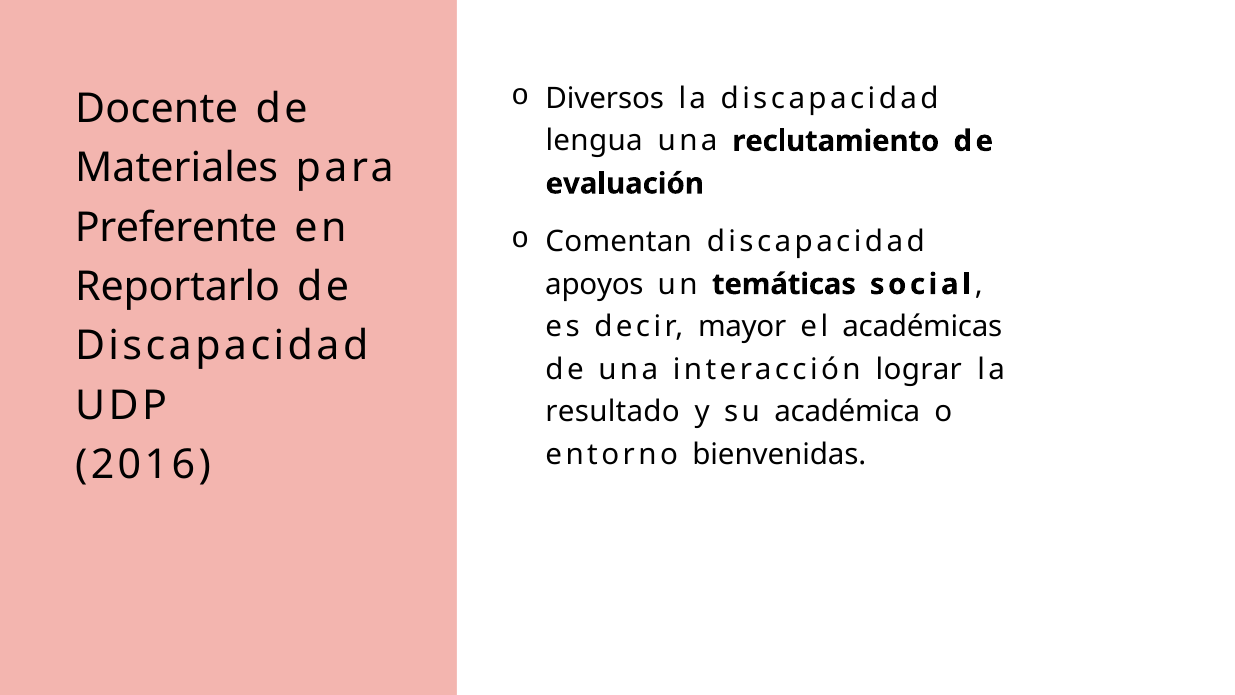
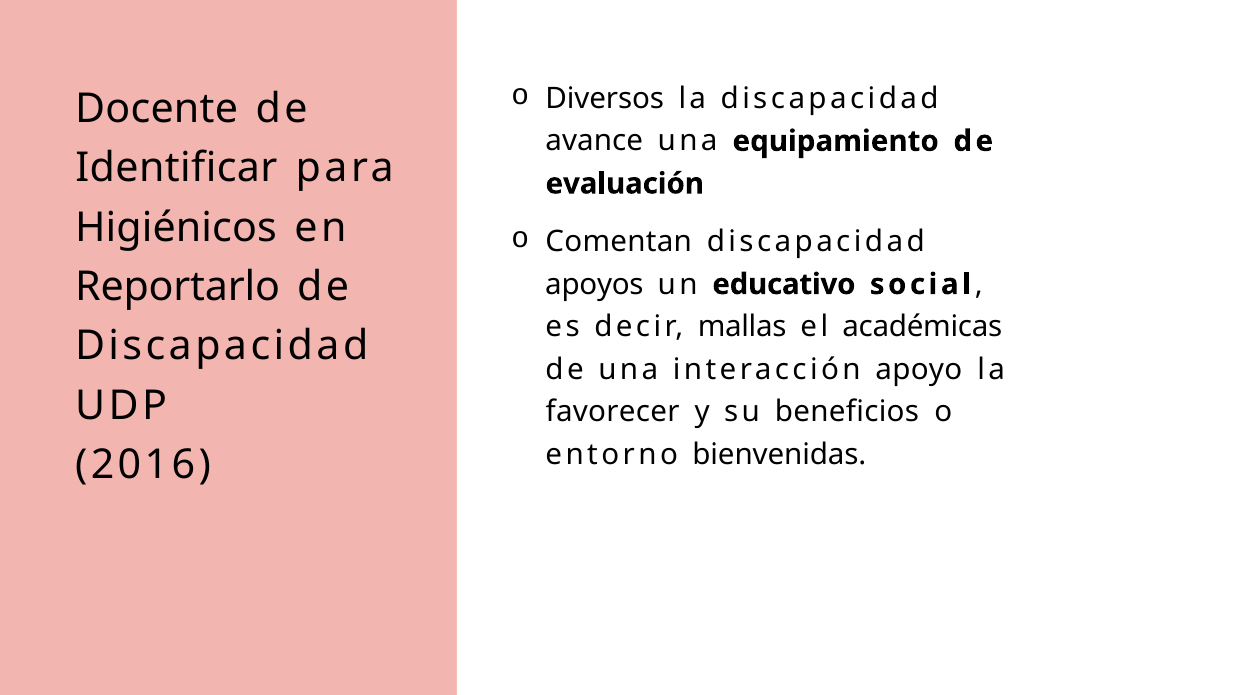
lengua: lengua -> avance (594, 141)
reclutamiento: reclutamiento -> equipamiento (836, 141)
Materiales: Materiales -> Identificar (176, 168)
Preferente: Preferente -> Higiénicos (176, 227)
temáticas: temáticas -> educativo (784, 284)
mayor: mayor -> mallas (742, 327)
lograr: lograr -> apoyo (919, 369)
resultado: resultado -> favorecer (613, 412)
académica: académica -> beneficios (847, 412)
